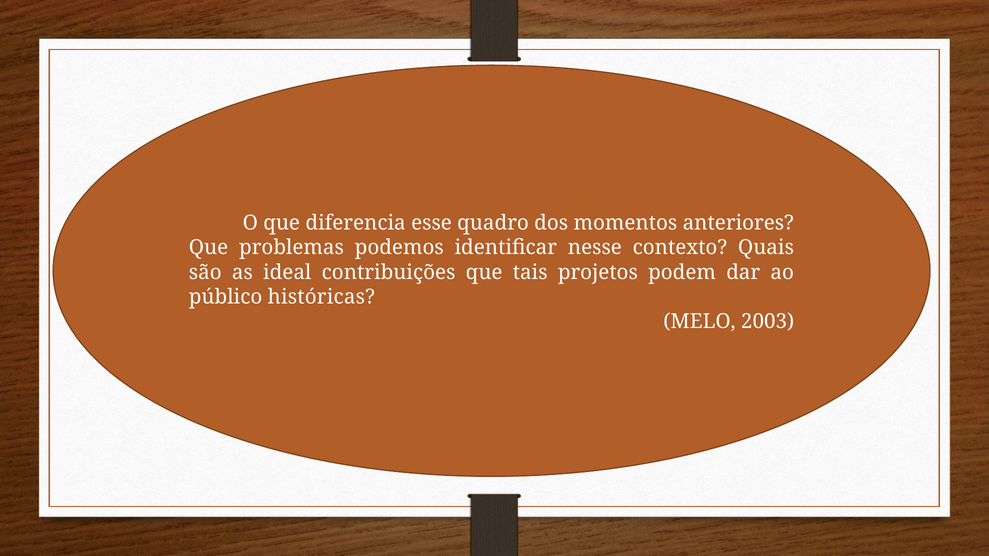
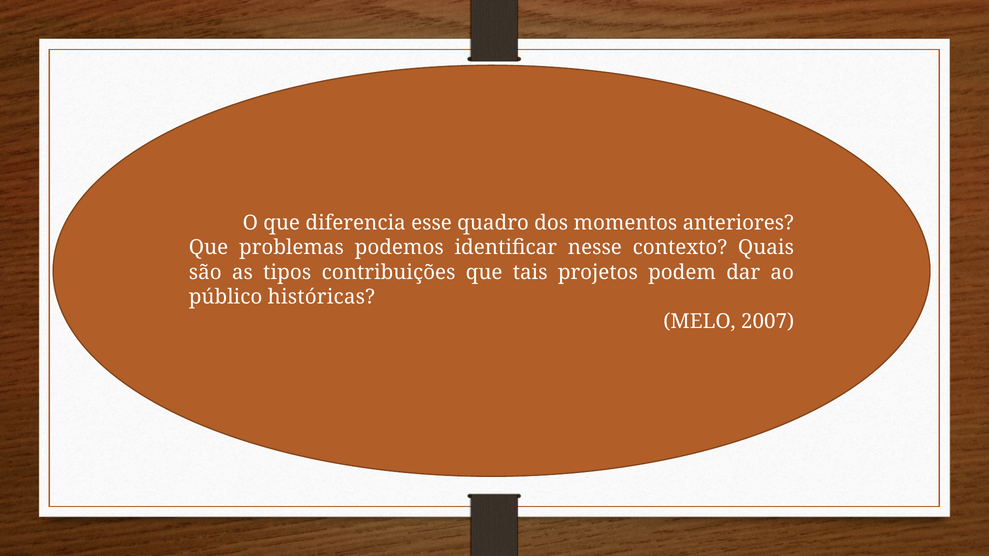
ideal: ideal -> tipos (287, 272)
2003: 2003 -> 2007 (768, 322)
